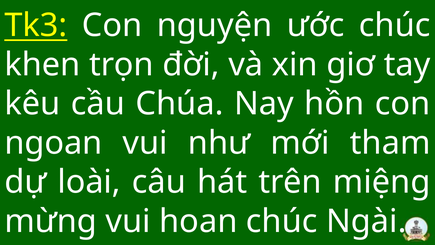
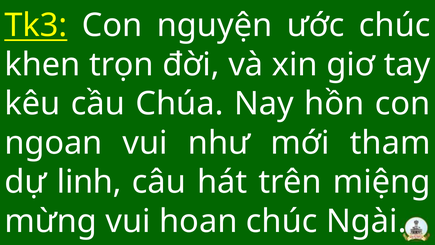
loài: loài -> linh (89, 182)
